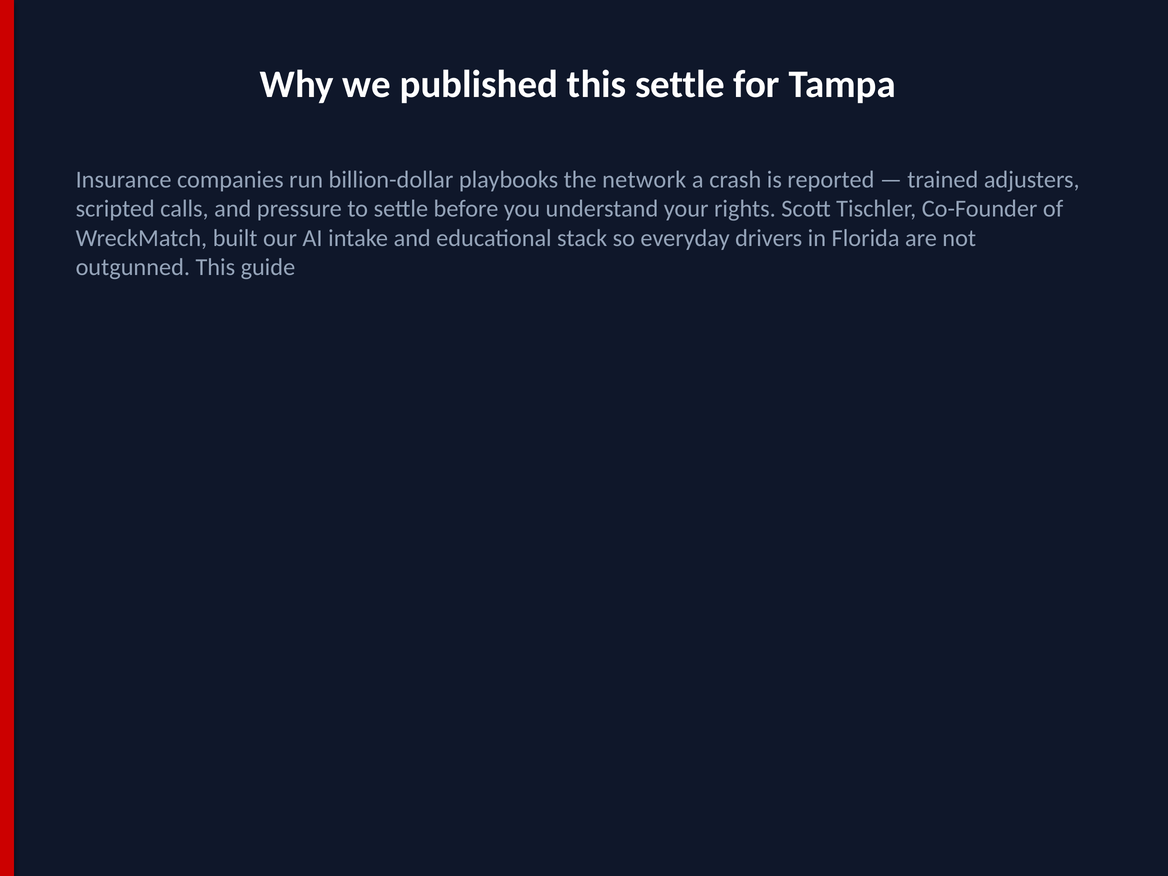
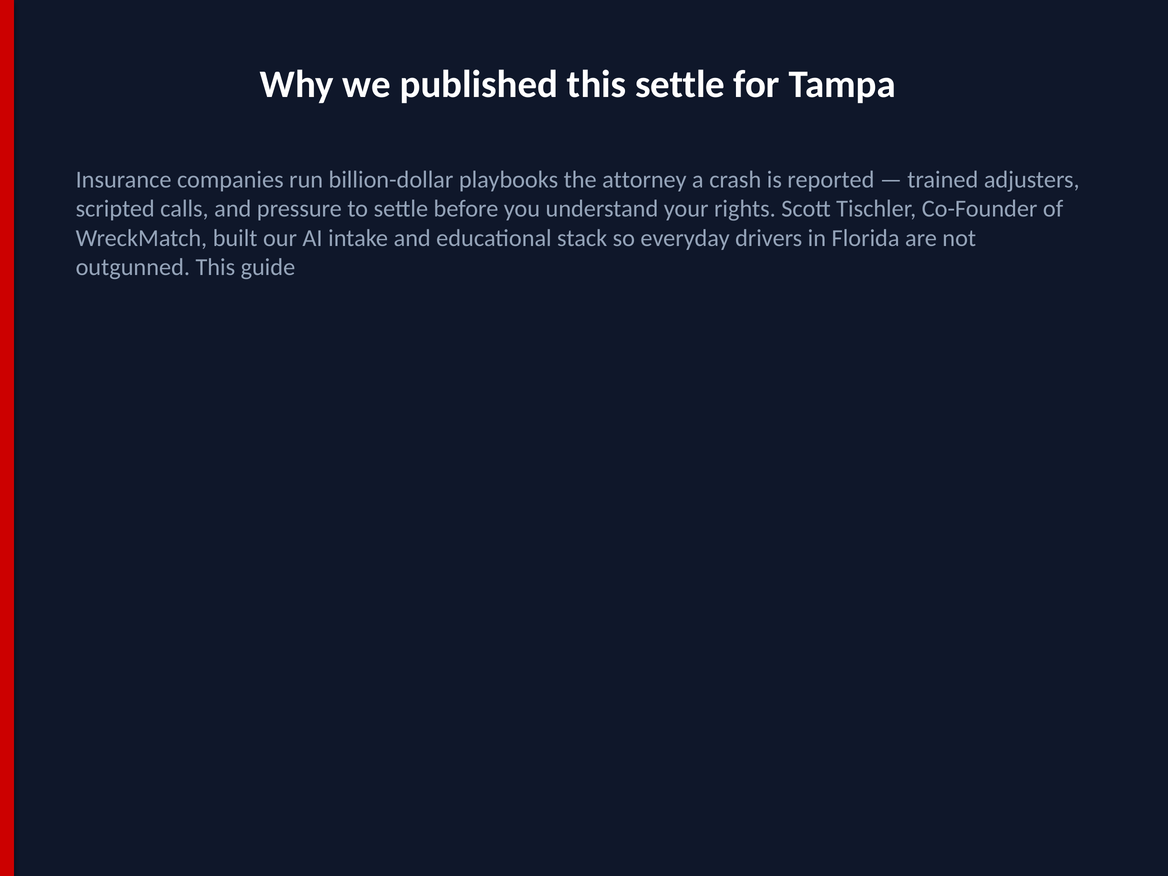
network: network -> attorney (644, 180)
